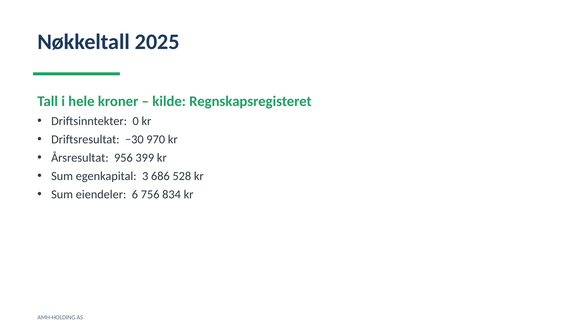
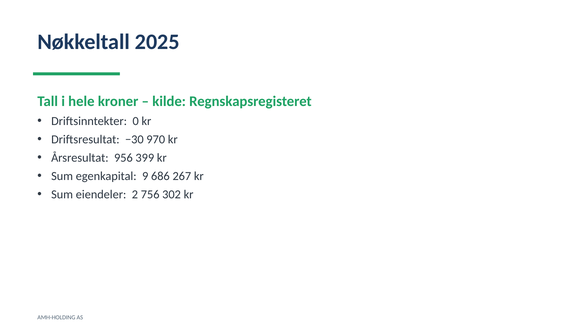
3: 3 -> 9 (145, 176)
528: 528 -> 267 (182, 176)
6: 6 -> 2 (135, 194)
834: 834 -> 302 (172, 194)
